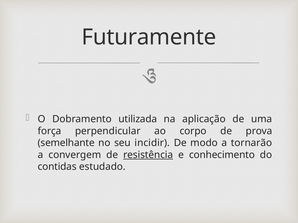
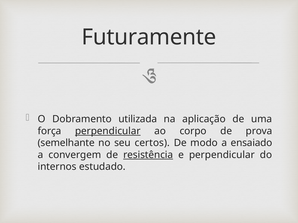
perpendicular underline: none -> present (108, 131)
incidir: incidir -> certos (152, 143)
tornarão: tornarão -> ensaiado (252, 143)
e conhecimento: conhecimento -> perpendicular (222, 155)
contidas: contidas -> internos (57, 167)
